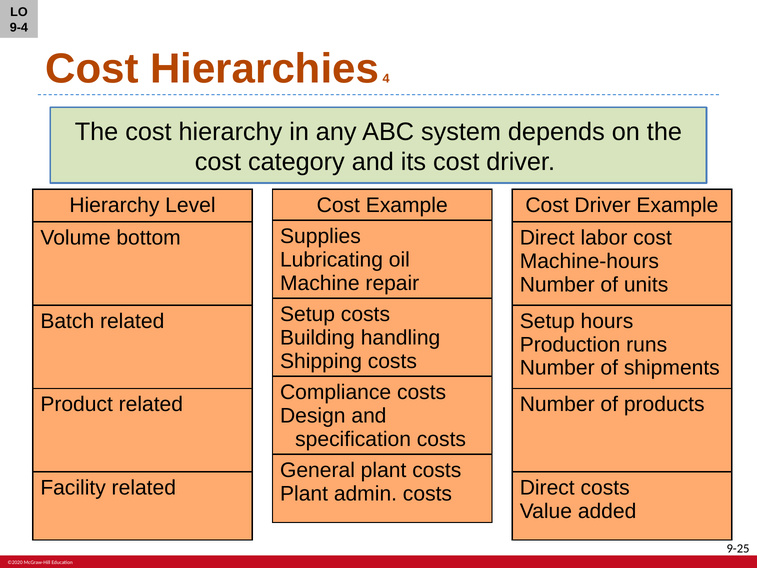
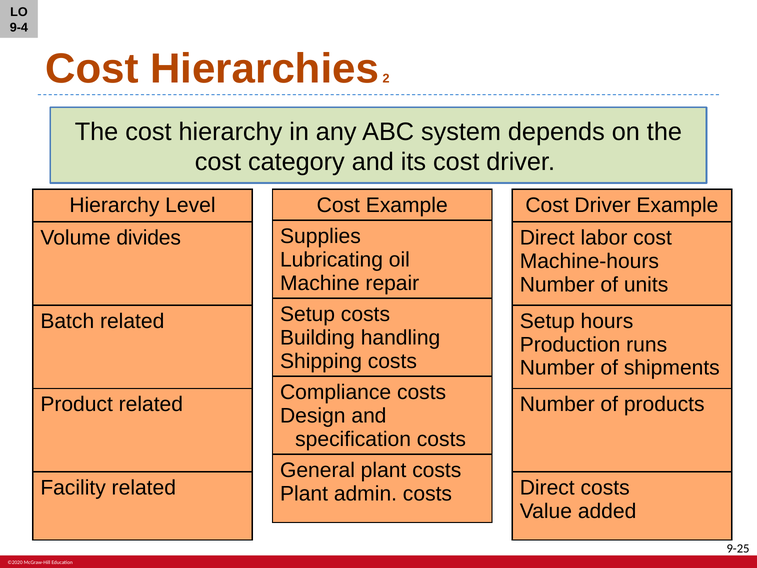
4: 4 -> 2 (386, 78)
bottom: bottom -> divides (149, 238)
